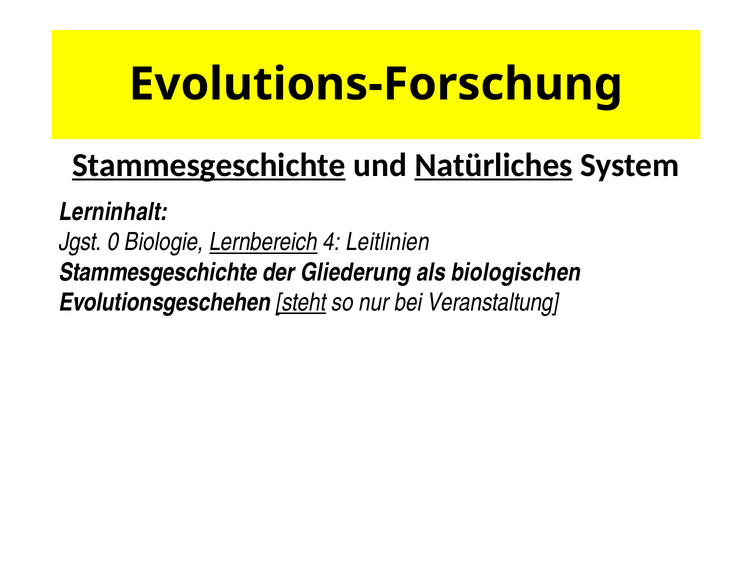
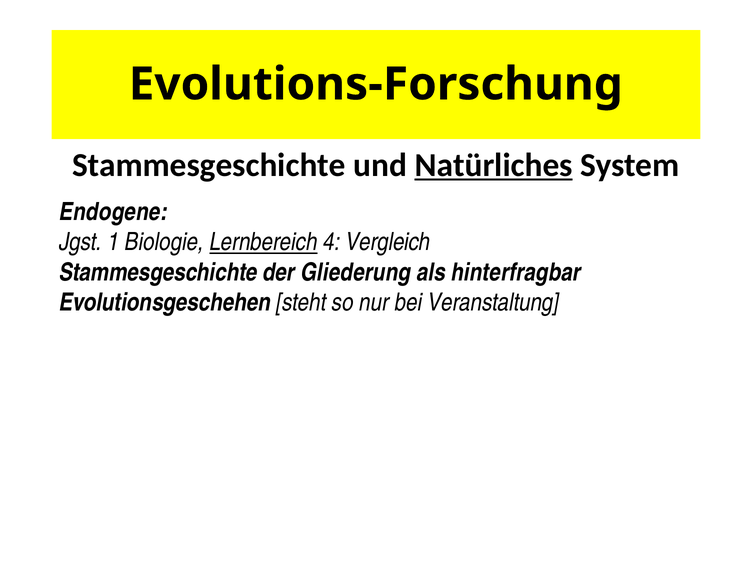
Stammesgeschichte underline: present -> none (209, 165)
Lerninhalt: Lerninhalt -> Endogene (113, 212)
0: 0 -> 1 (114, 242)
Leitlinien: Leitlinien -> Vergleich (388, 242)
biologischen: biologischen -> hinterfragbar (516, 272)
steht underline: present -> none (301, 302)
